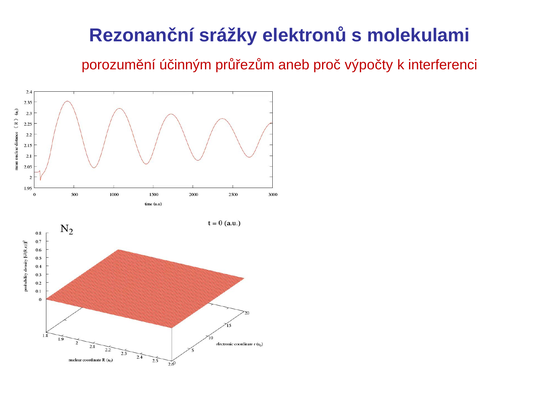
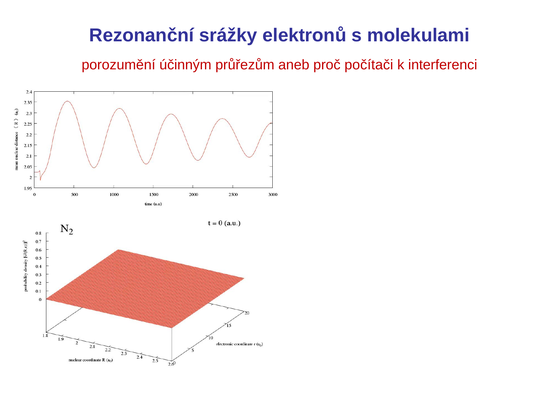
výpočty: výpočty -> počítači (369, 65)
